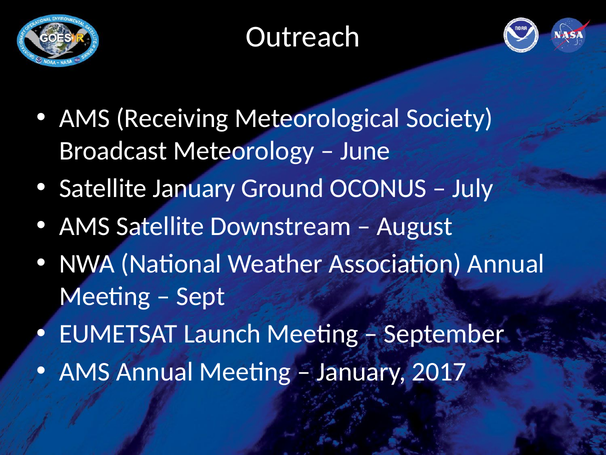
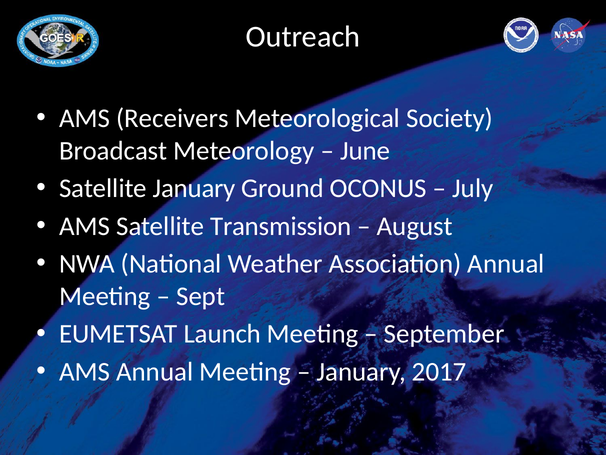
Receiving: Receiving -> Receivers (172, 118)
Downstream: Downstream -> Transmission (281, 226)
